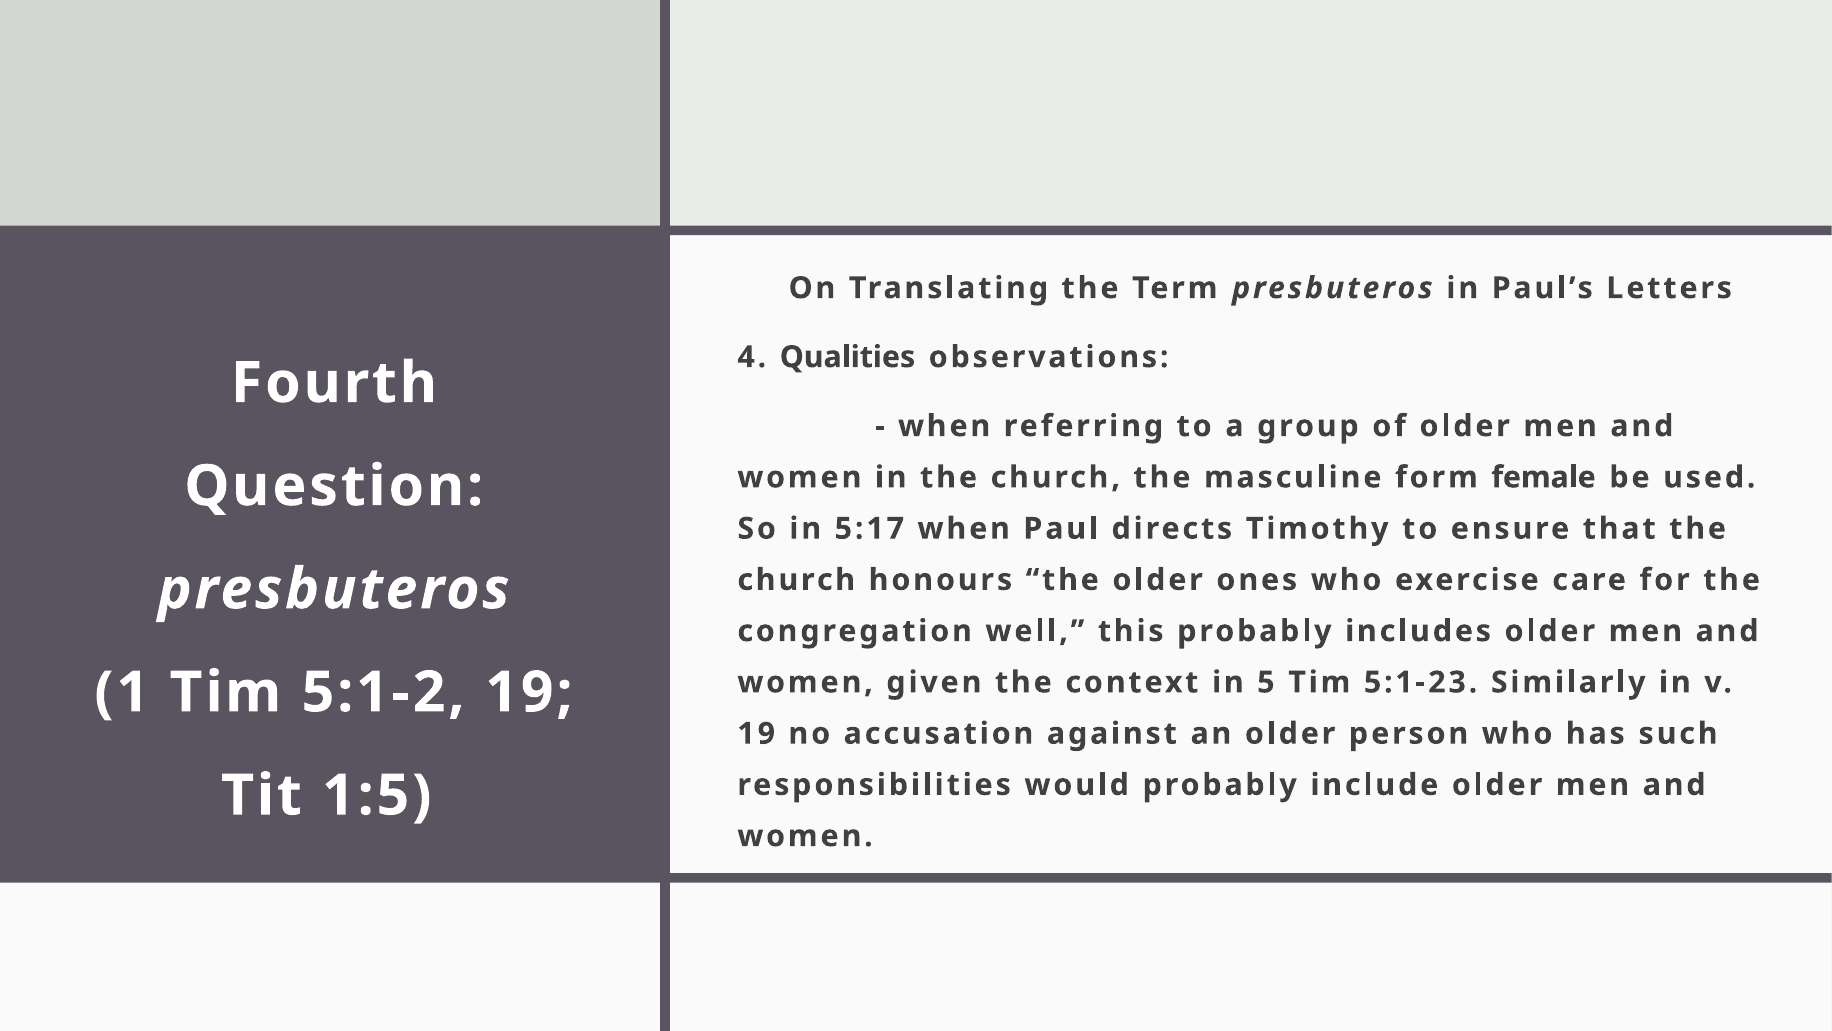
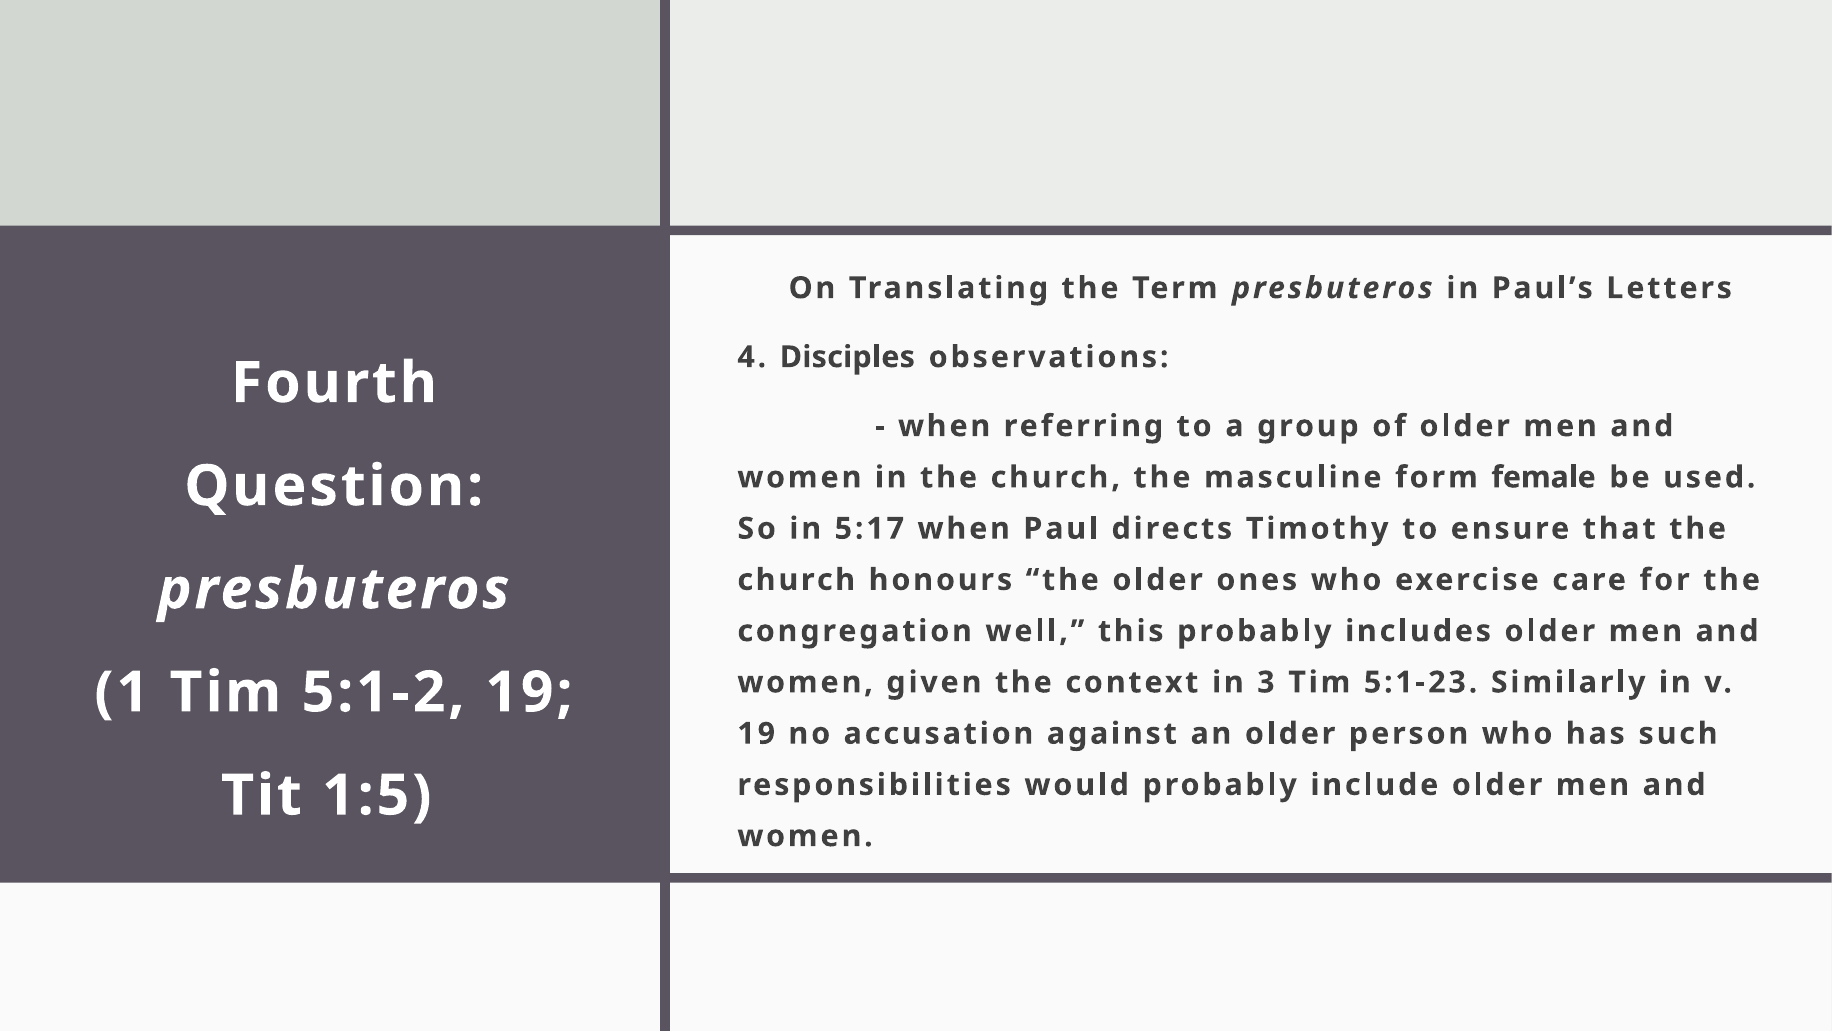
Qualities: Qualities -> Disciples (847, 357)
5: 5 -> 3 (1266, 682)
